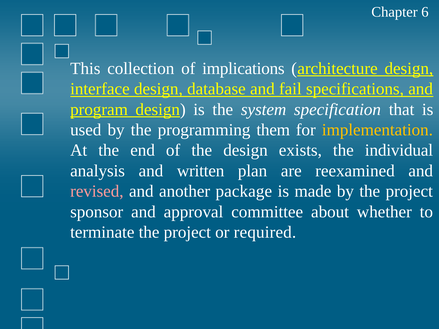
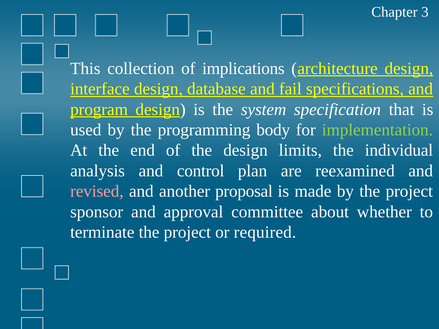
6: 6 -> 3 (425, 12)
them: them -> body (273, 130)
implementation colour: yellow -> light green (377, 130)
exists: exists -> limits (300, 150)
written: written -> control (201, 171)
package: package -> proposal (244, 191)
